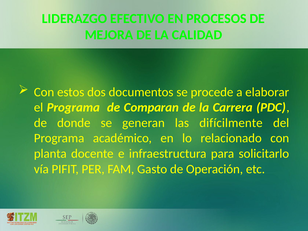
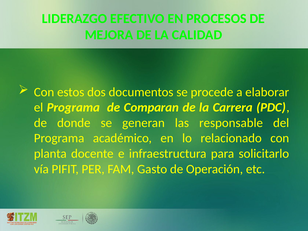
difícilmente: difícilmente -> responsable (231, 123)
